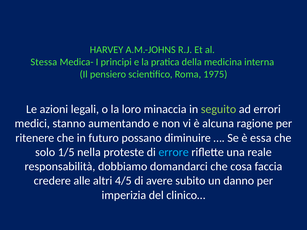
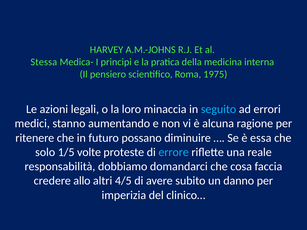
seguito colour: light green -> light blue (219, 109)
nella: nella -> volte (89, 152)
alle: alle -> allo (82, 181)
